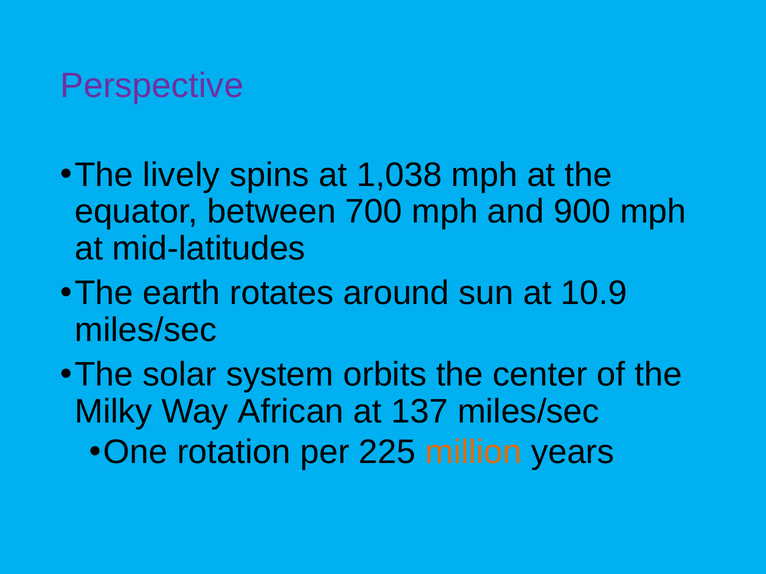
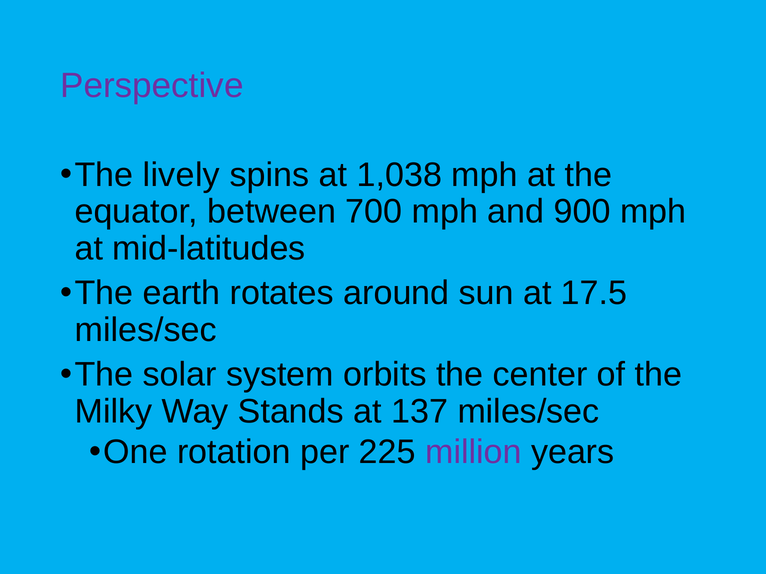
10.9: 10.9 -> 17.5 (594, 293)
African: African -> Stands (291, 412)
million colour: orange -> purple (473, 452)
